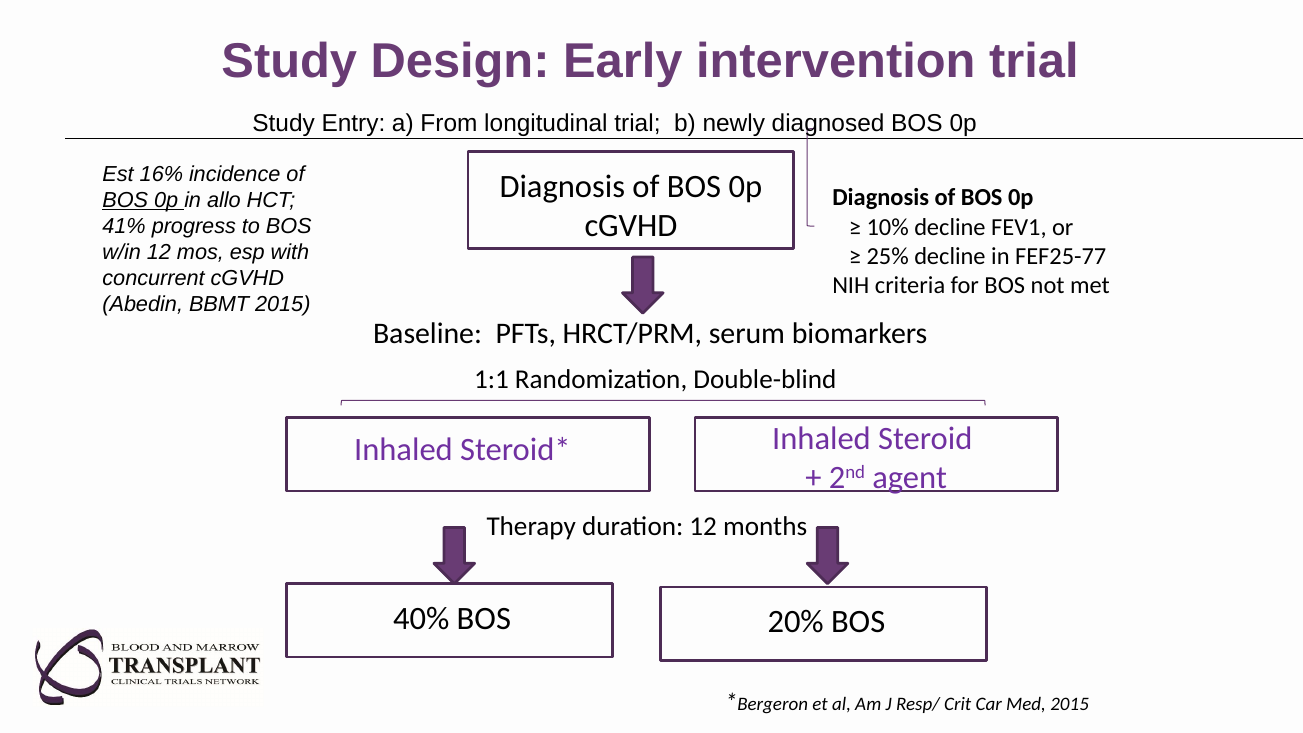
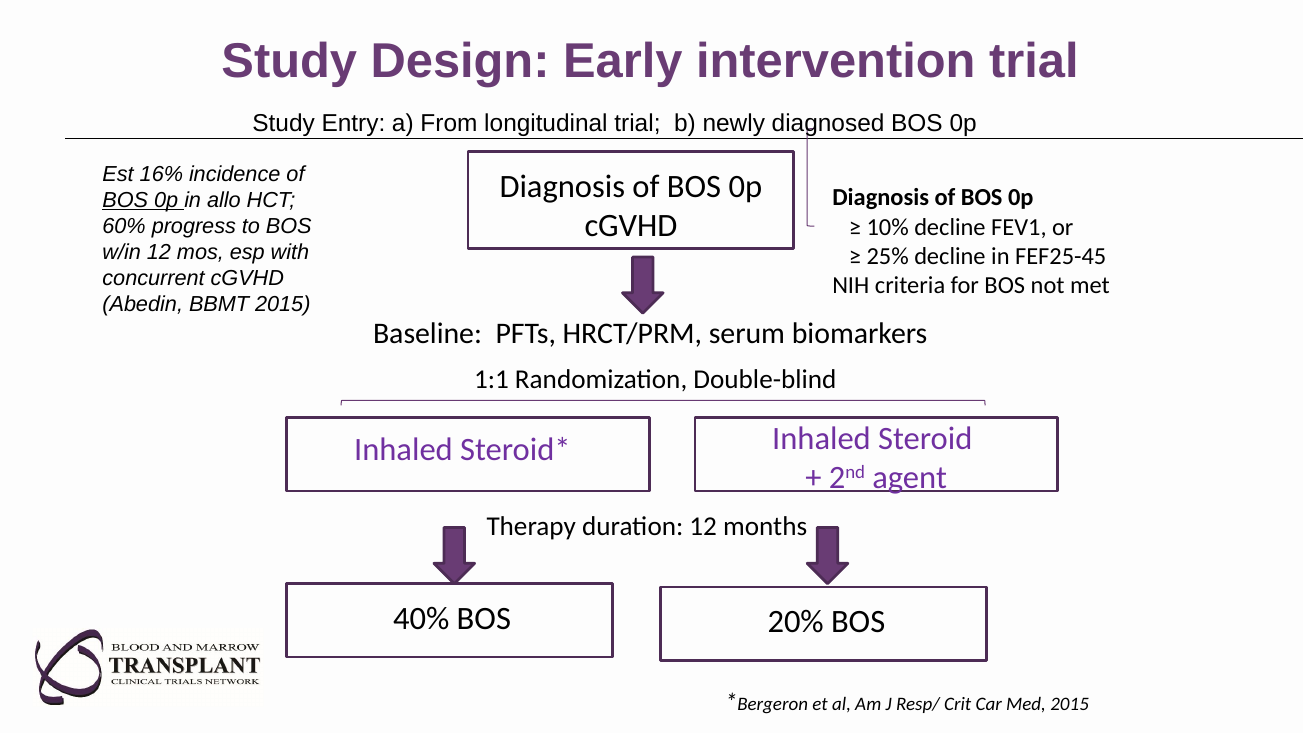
41%: 41% -> 60% (124, 226)
FEF25-77: FEF25-77 -> FEF25-45 (1061, 257)
